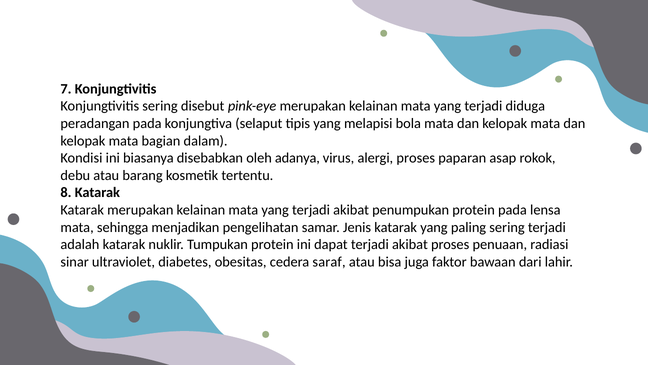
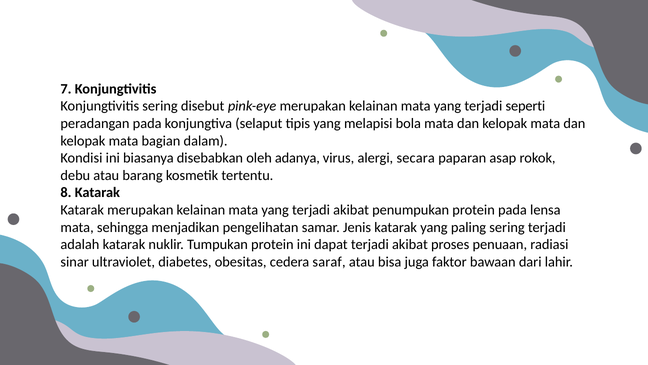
diduga: diduga -> seperti (525, 106)
alergi proses: proses -> secara (416, 158)
